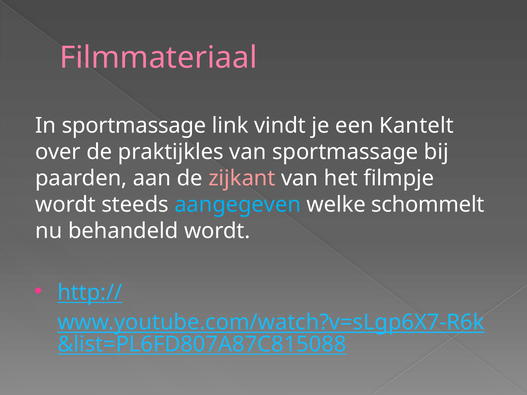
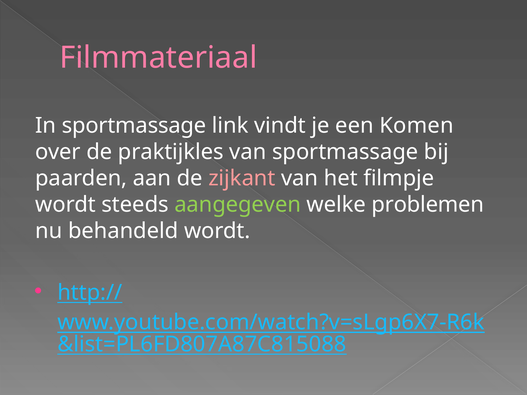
Kantelt: Kantelt -> Komen (417, 126)
aangegeven colour: light blue -> light green (238, 205)
schommelt: schommelt -> problemen (428, 205)
